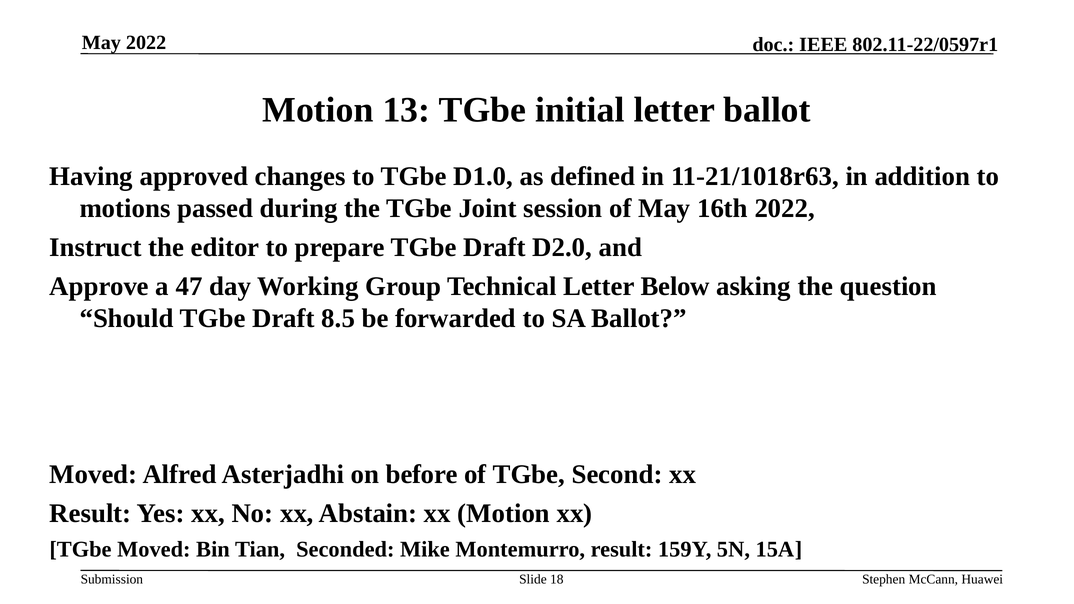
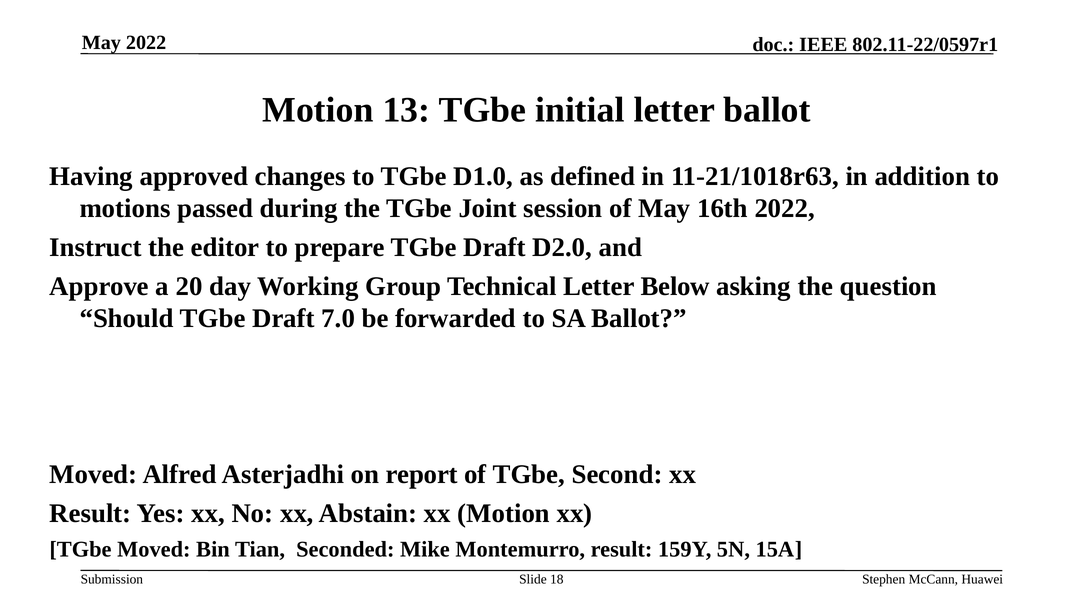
47: 47 -> 20 (189, 286)
8.5: 8.5 -> 7.0 (338, 319)
before: before -> report (422, 474)
